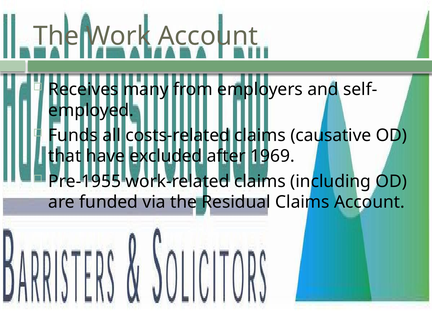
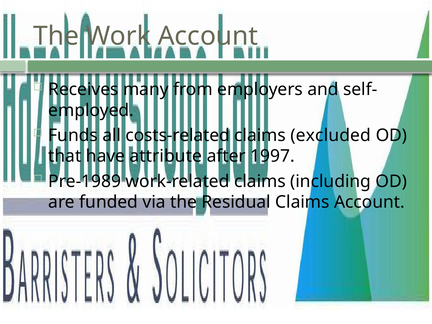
causative: causative -> excluded (331, 135)
excluded: excluded -> attribute (166, 156)
1969: 1969 -> 1997 (272, 156)
Pre-1955: Pre-1955 -> Pre-1989 (85, 181)
